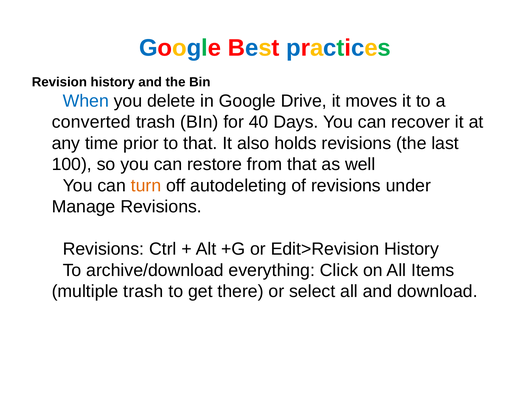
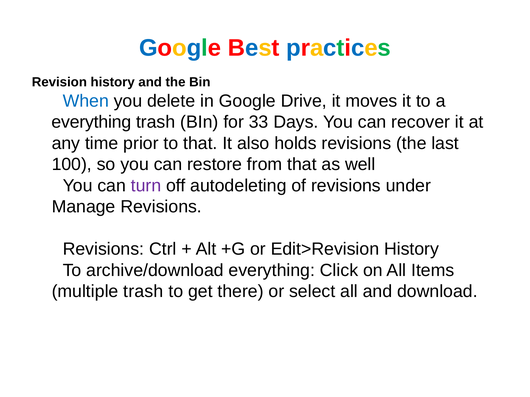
converted: converted -> everything (92, 122)
40: 40 -> 33 (259, 122)
turn colour: orange -> purple (146, 186)
